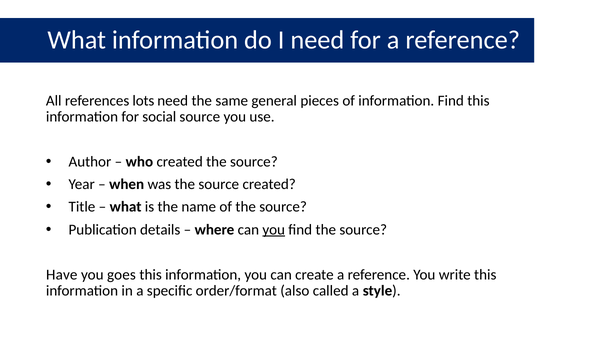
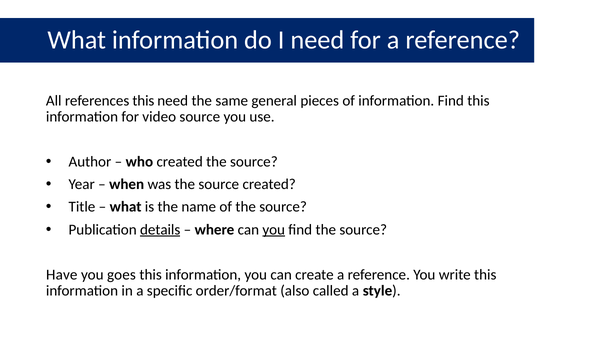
references lots: lots -> this (143, 101)
social: social -> video (159, 117)
details underline: none -> present (160, 230)
